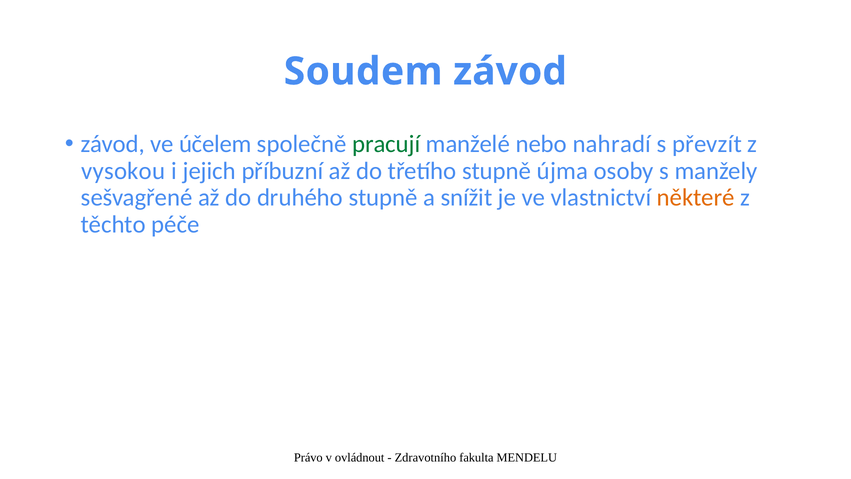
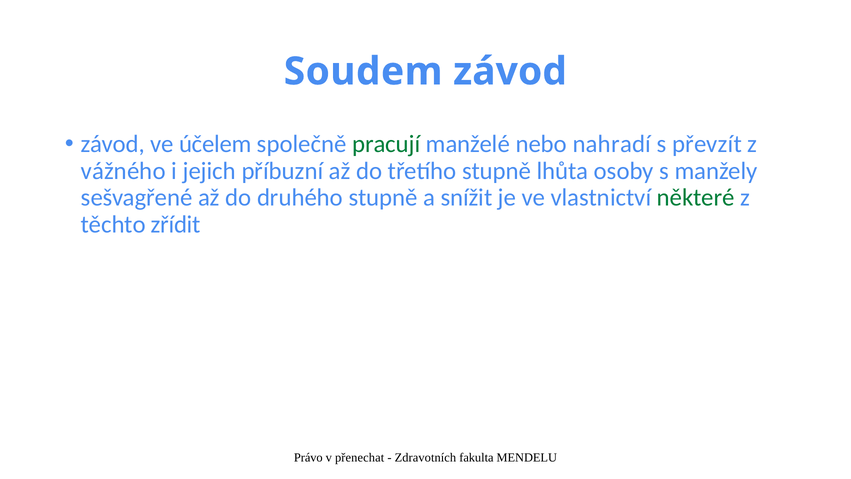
vysokou: vysokou -> vážného (123, 171)
újma: újma -> lhůta (563, 171)
některé colour: orange -> green (696, 198)
péče: péče -> zřídit (176, 224)
ovládnout: ovládnout -> přenechat (360, 457)
Zdravotního: Zdravotního -> Zdravotních (425, 457)
